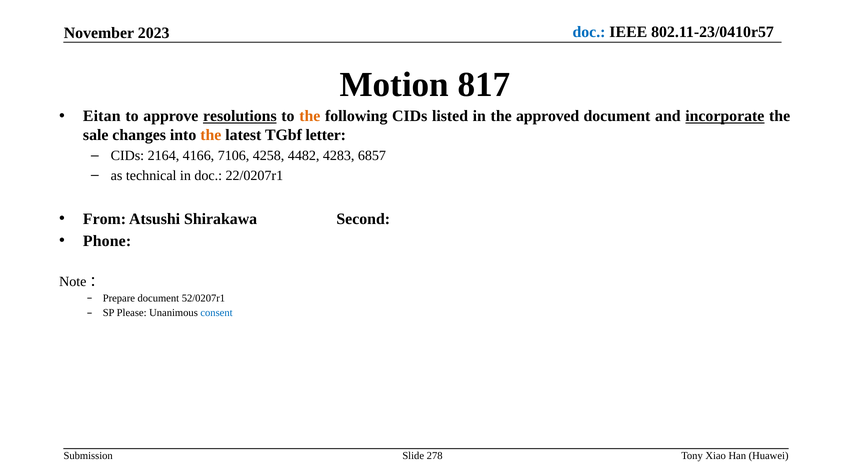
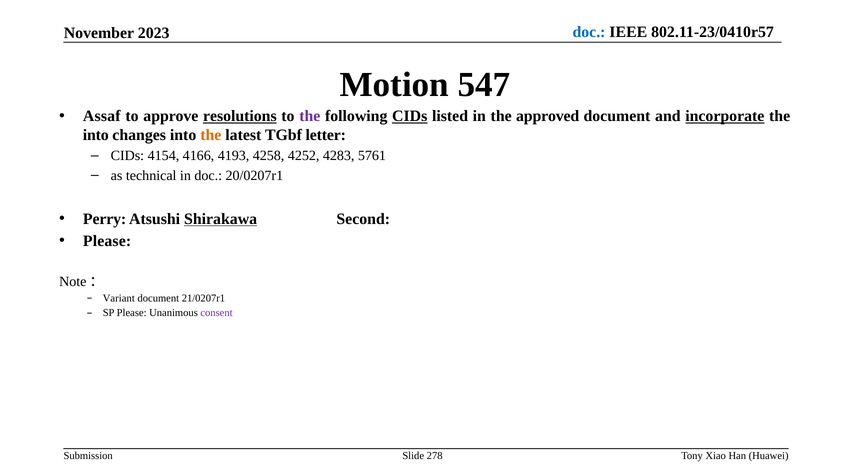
817: 817 -> 547 (484, 85)
Eitan: Eitan -> Assaf (102, 116)
the colour: orange -> purple (310, 116)
CIDs underline: none -> present (410, 116)
sale: sale -> into (96, 135)
2164: 2164 -> 4154 (163, 156)
7106: 7106 -> 4193 (234, 156)
4482: 4482 -> 4252 (304, 156)
6857: 6857 -> 5761 (372, 156)
22/0207r1: 22/0207r1 -> 20/0207r1 (254, 176)
From: From -> Perry (105, 219)
Shirakawa underline: none -> present (221, 219)
Phone: Phone -> Please (107, 241)
Prepare: Prepare -> Variant (119, 298)
52/0207r1: 52/0207r1 -> 21/0207r1 (203, 298)
consent colour: blue -> purple (217, 313)
